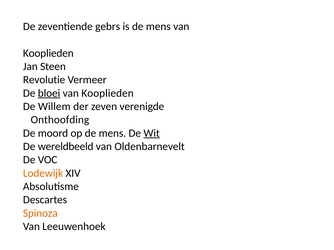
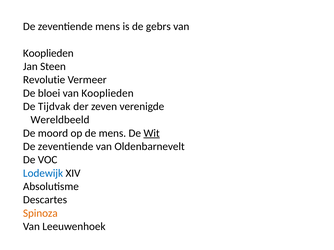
zeventiende gebrs: gebrs -> mens (108, 27)
is de mens: mens -> gebrs (158, 27)
bloei underline: present -> none (49, 93)
Willem: Willem -> Tijdvak (54, 107)
Onthoofding: Onthoofding -> Wereldbeeld (60, 120)
wereldbeeld: wereldbeeld -> zeventiende (66, 147)
Lodewijk colour: orange -> blue (43, 173)
